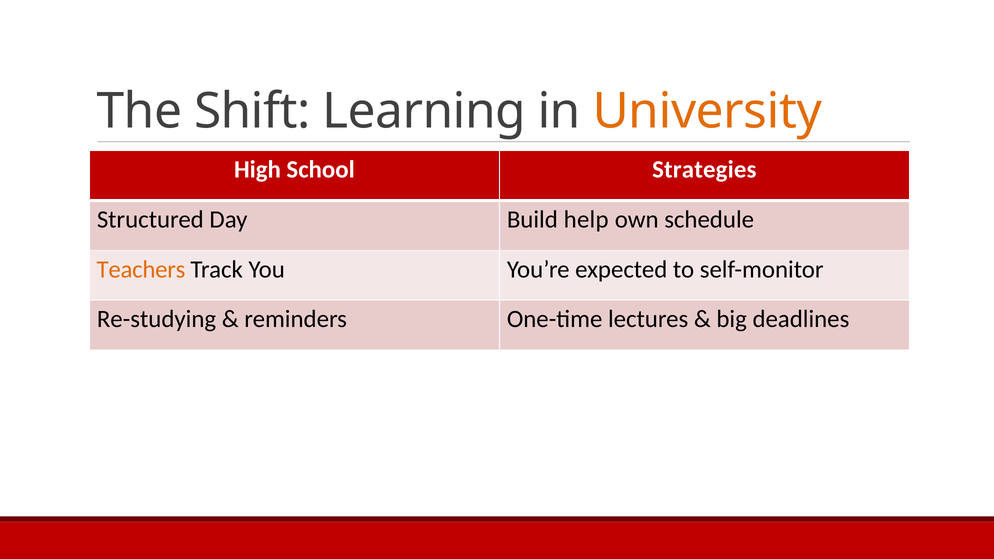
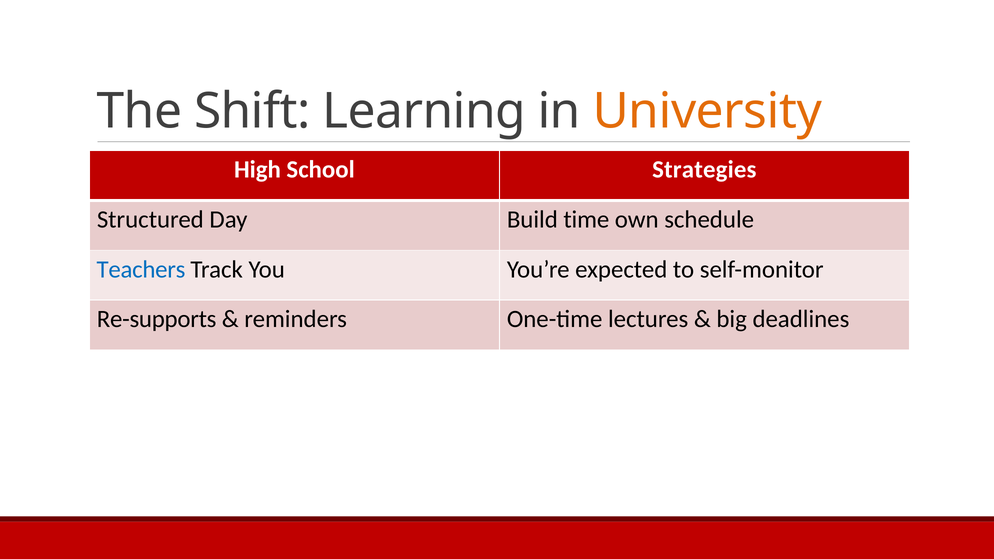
help: help -> time (586, 220)
Teachers colour: orange -> blue (141, 269)
Re-studying: Re-studying -> Re-supports (157, 319)
